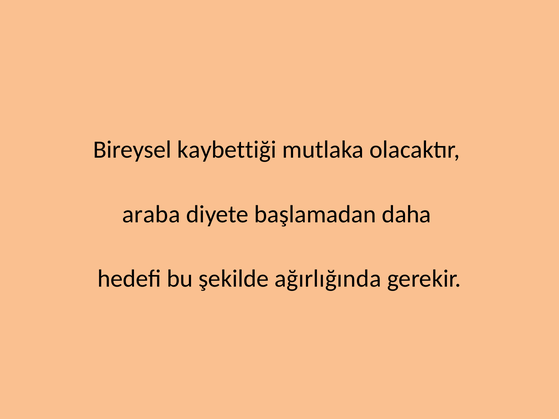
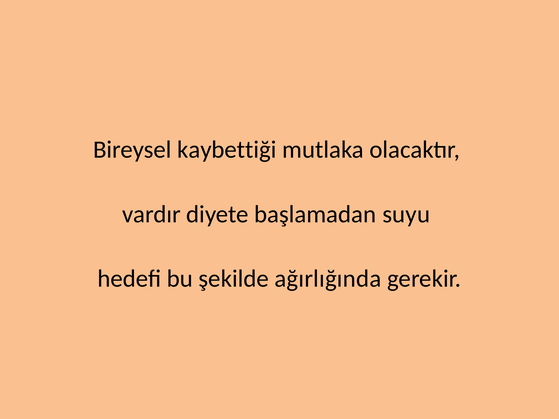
araba: araba -> vardır (151, 214)
daha: daha -> suyu (406, 214)
